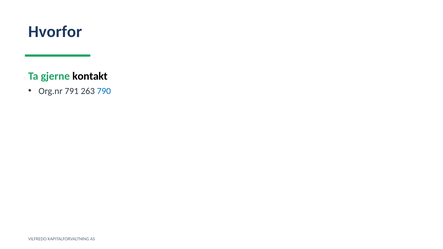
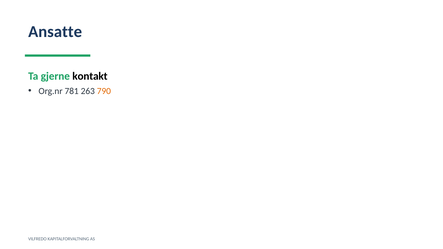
Hvorfor: Hvorfor -> Ansatte (55, 32)
791: 791 -> 781 (72, 91)
790 colour: blue -> orange (104, 91)
